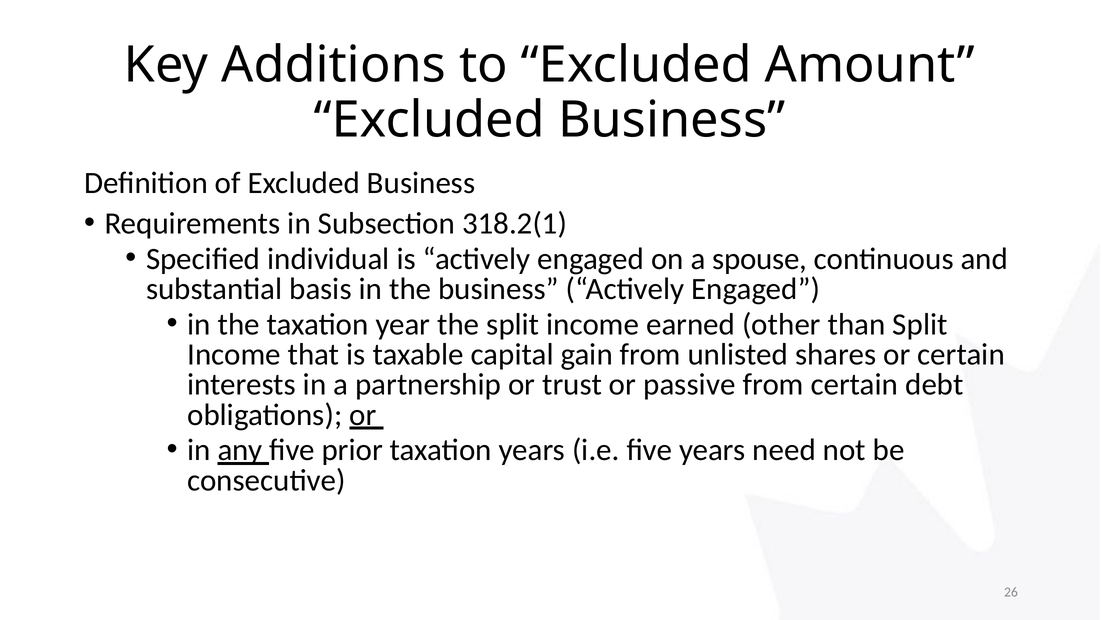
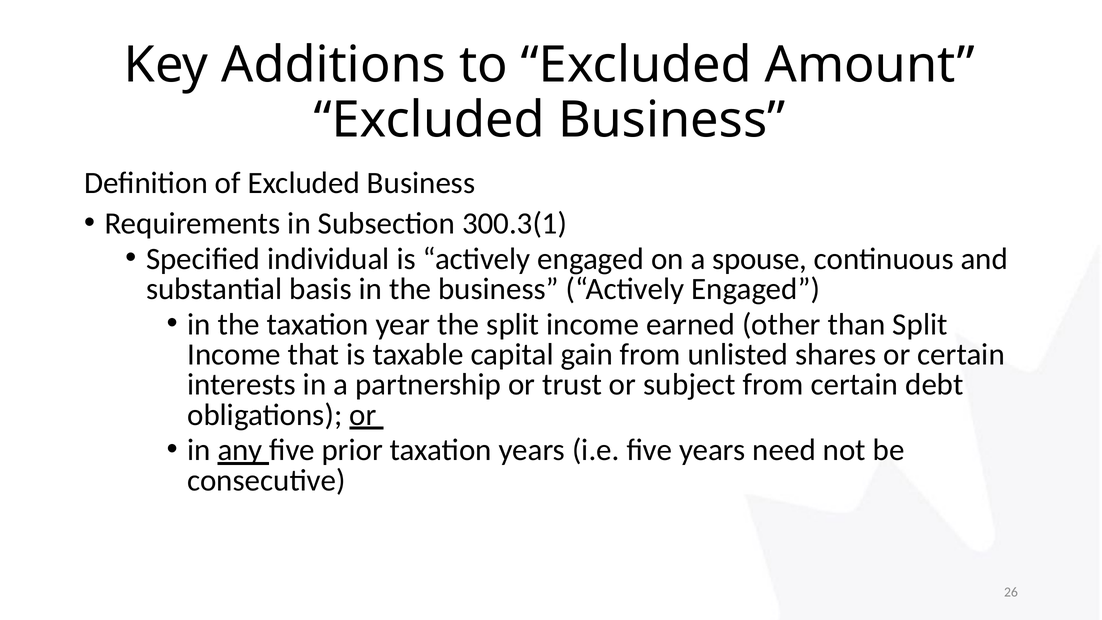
318.2(1: 318.2(1 -> 300.3(1 (515, 223)
passive: passive -> subject (689, 385)
